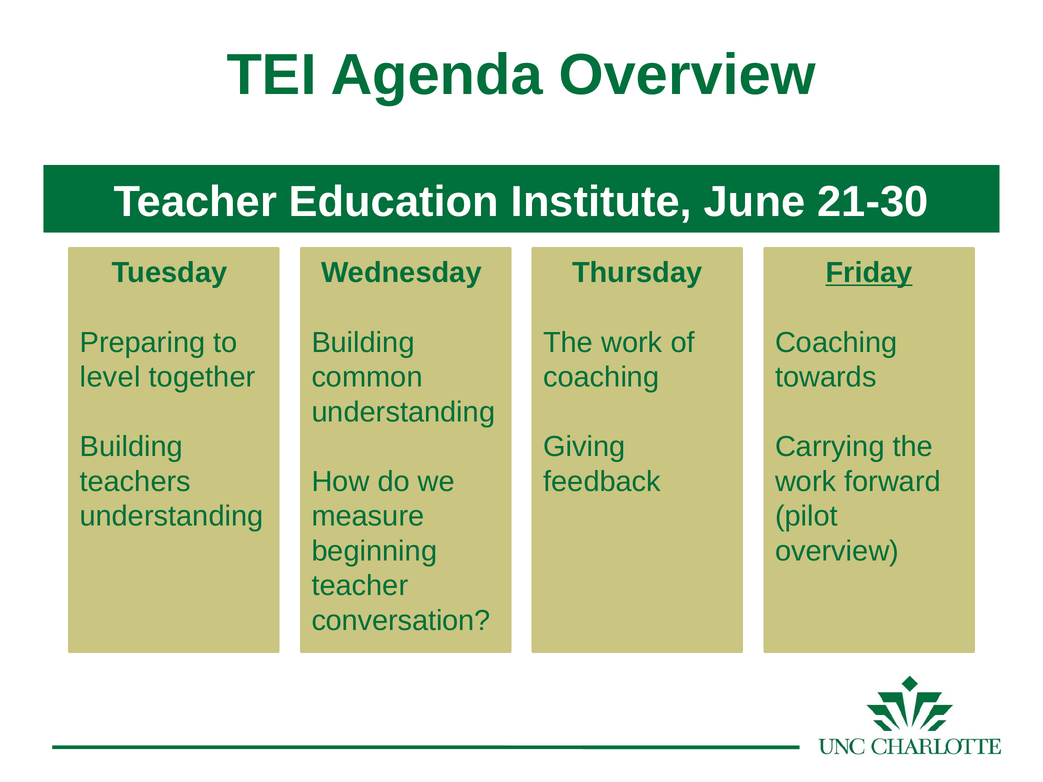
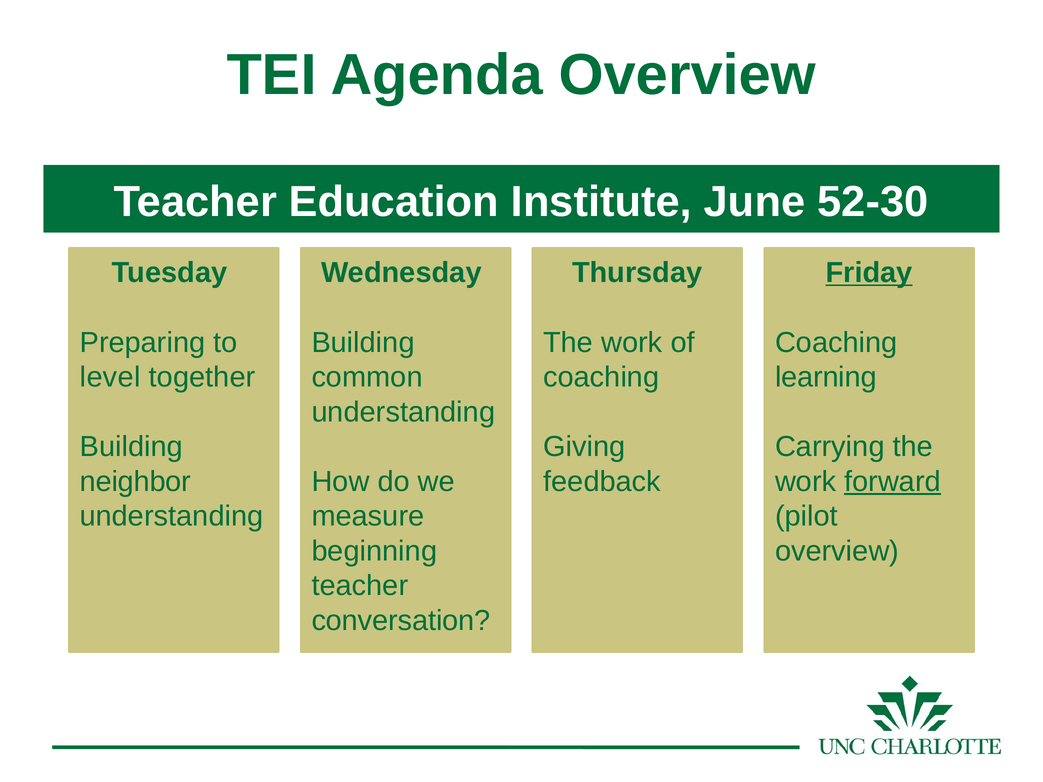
21-30: 21-30 -> 52-30 (873, 202)
towards: towards -> learning (826, 377)
teachers: teachers -> neighbor (135, 482)
forward underline: none -> present (893, 482)
